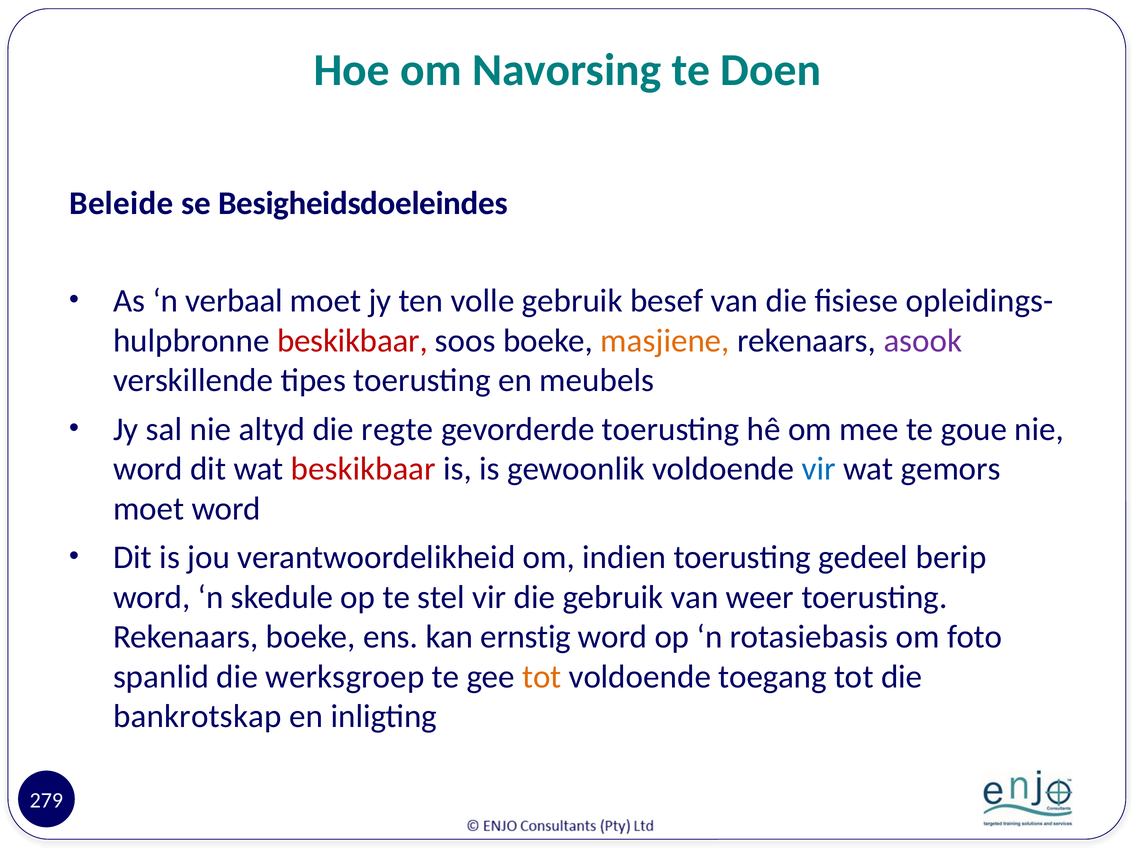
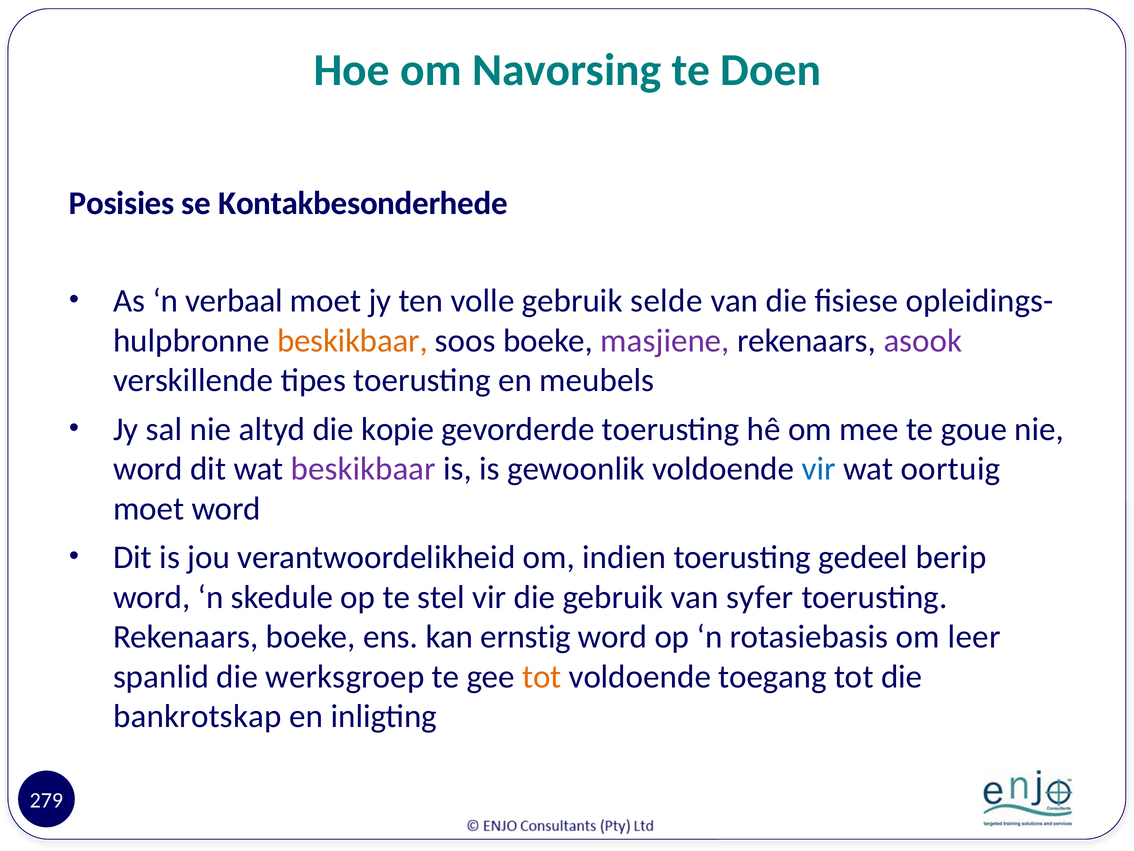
Beleide: Beleide -> Posisies (122, 203)
Besigheidsdoeleindes: Besigheidsdoeleindes -> Kontakbesonderhede (363, 203)
besef: besef -> selde (666, 301)
beskikbaar colour: red -> orange (352, 340)
masjiene colour: orange -> purple (665, 340)
regte: regte -> kopie (398, 429)
beskikbaar colour: red -> purple (363, 469)
gemors: gemors -> oortuig (951, 469)
weer: weer -> syfer (760, 597)
foto: foto -> leer (974, 637)
